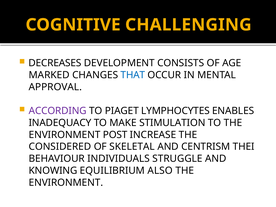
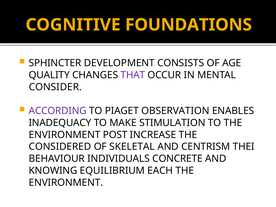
CHALLENGING: CHALLENGING -> FOUNDATIONS (189, 25)
DECREASES: DECREASES -> SPHINCTER (55, 63)
MARKED: MARKED -> QUALITY (49, 75)
THAT colour: blue -> purple (133, 75)
APPROVAL: APPROVAL -> CONSIDER (55, 87)
LYMPHOCYTES: LYMPHOCYTES -> OBSERVATION (175, 111)
STRUGGLE: STRUGGLE -> CONCRETE (178, 159)
ALSO: ALSO -> EACH (160, 171)
